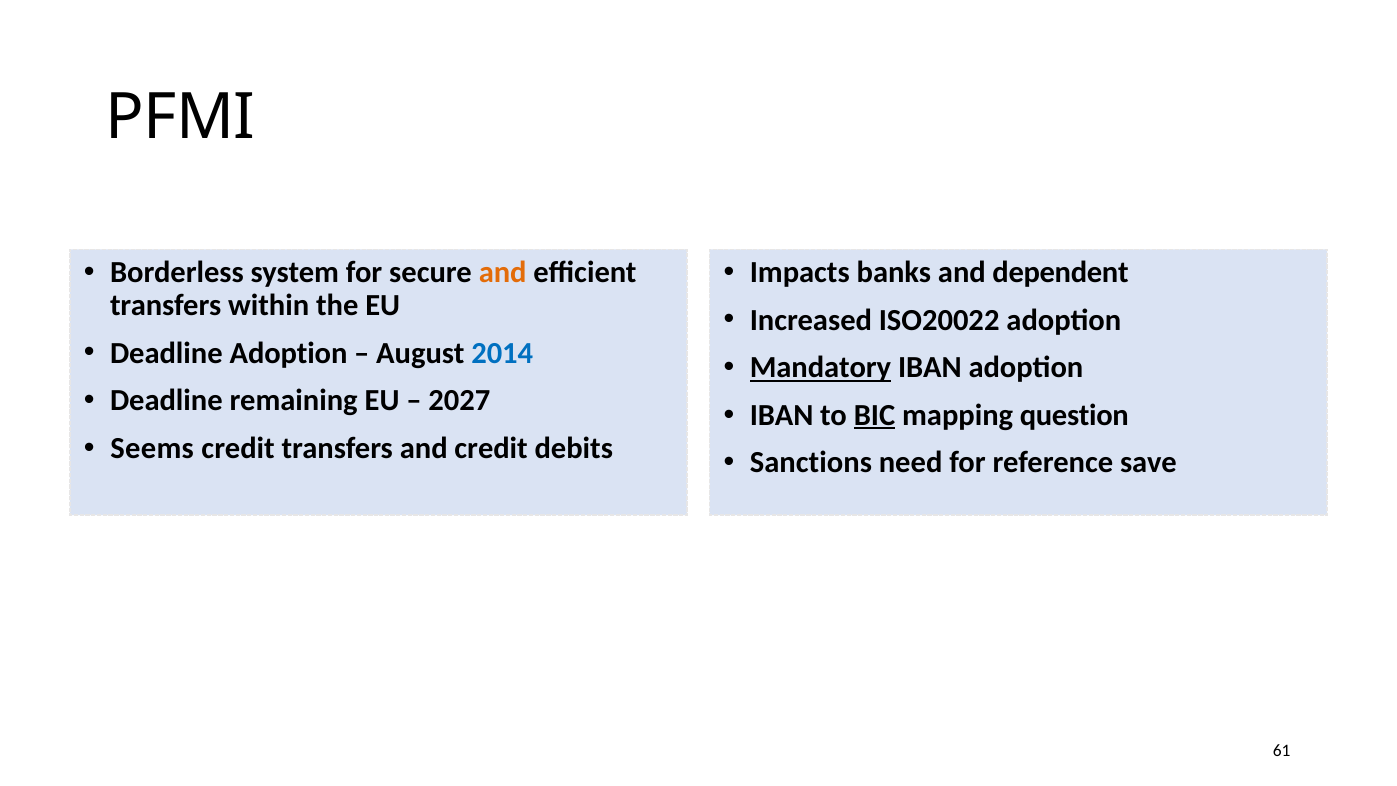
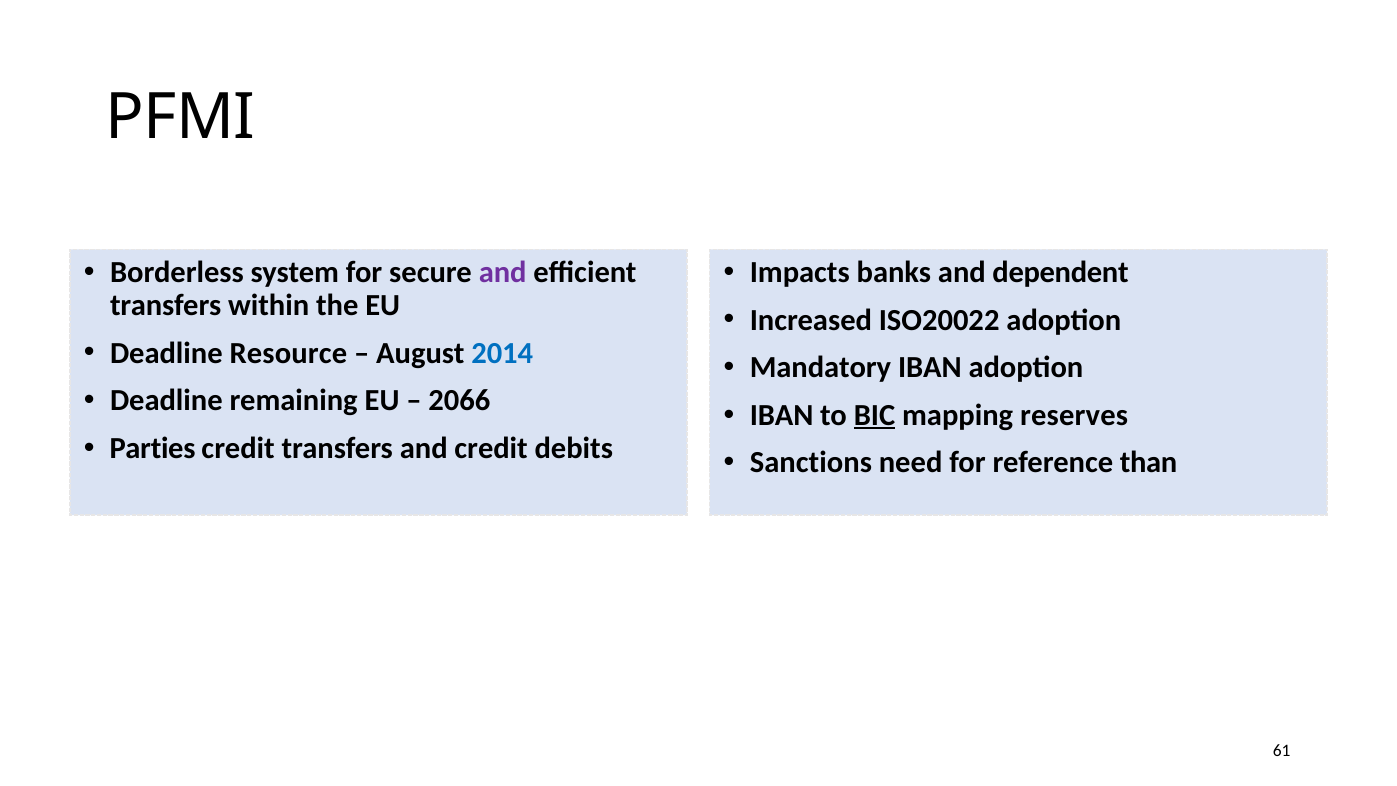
and colour: orange -> purple (503, 272)
Deadline Adoption: Adoption -> Resource (288, 353)
Mandatory underline: present -> none (821, 368)
2027: 2027 -> 2066 (459, 401)
question: question -> reserves (1074, 415)
Seems: Seems -> Parties (152, 448)
save: save -> than (1149, 463)
